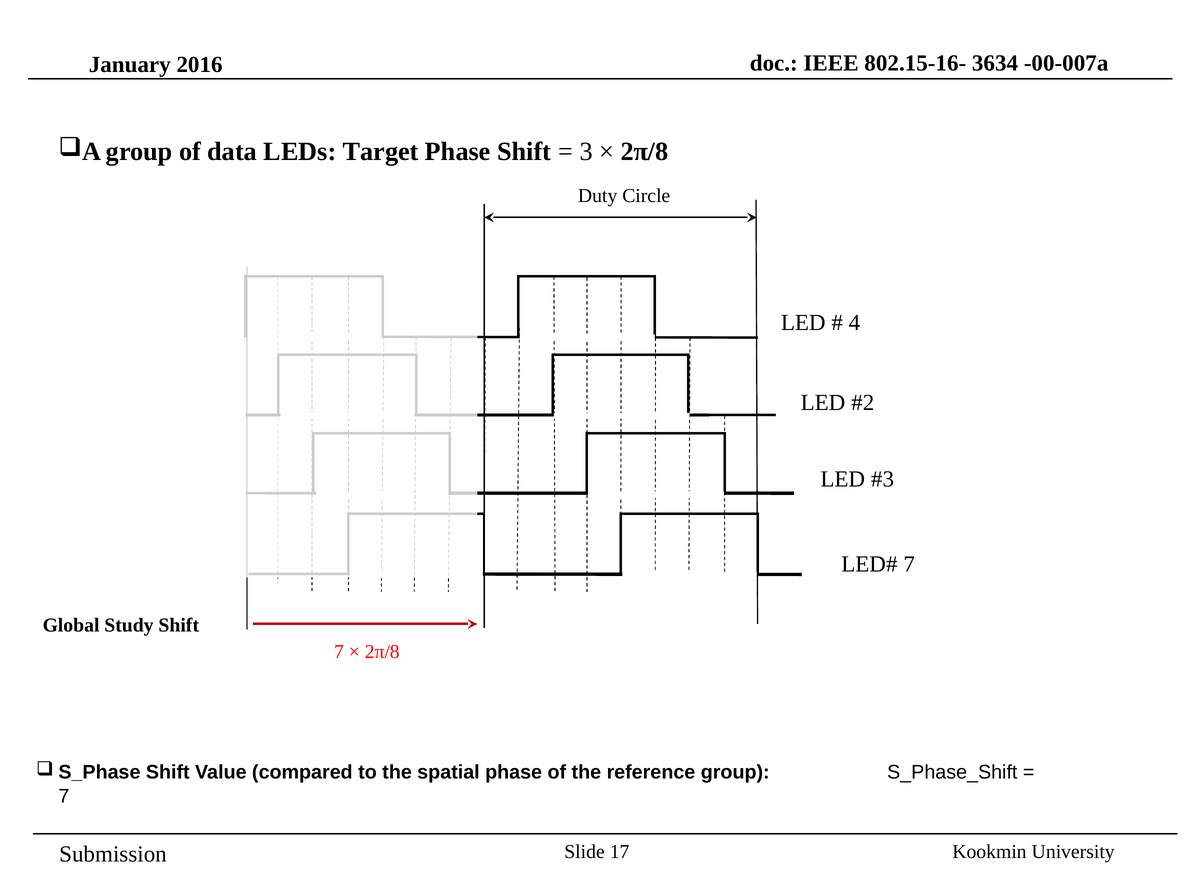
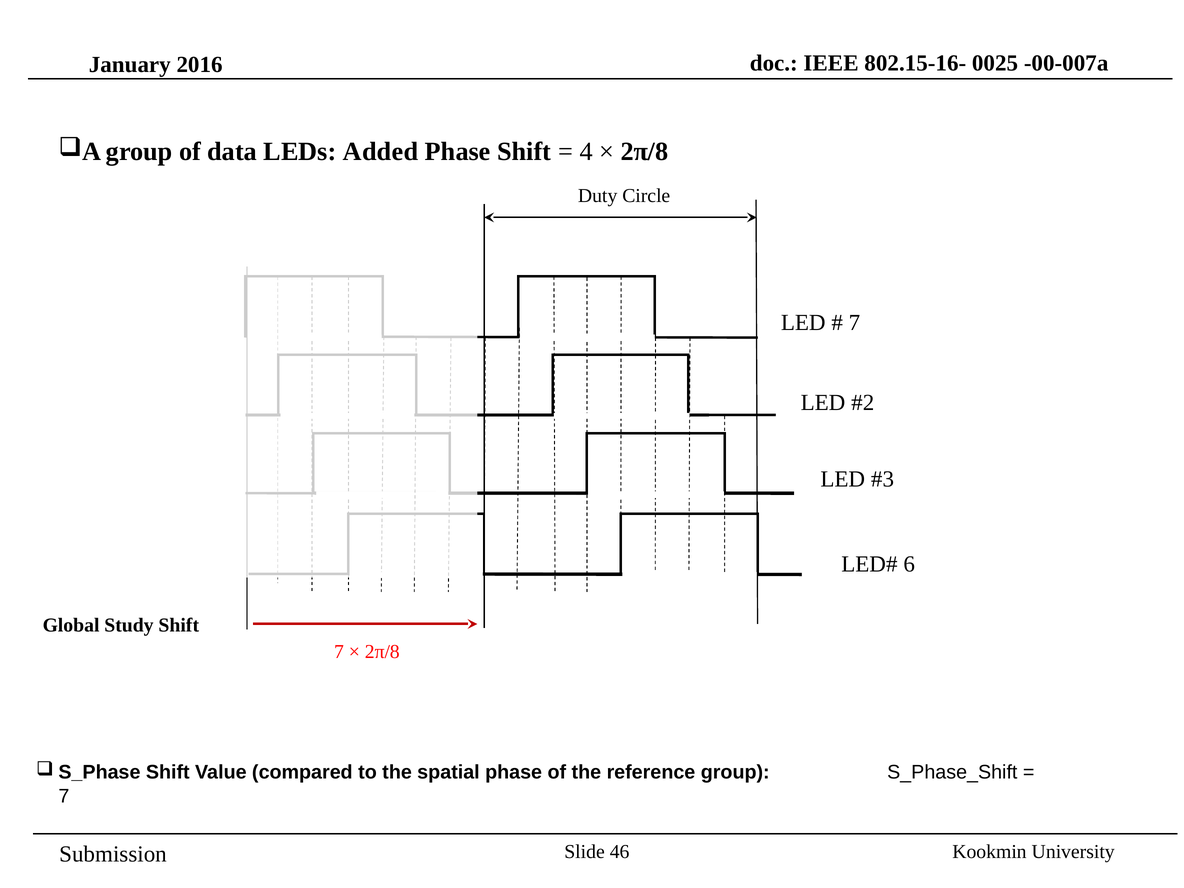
3634: 3634 -> 0025 (995, 63)
Target: Target -> Added (381, 152)
3: 3 -> 4 (586, 152)
4: 4 -> 7 (854, 322)
7: 7 -> 6 (909, 564)
17: 17 -> 46 (620, 852)
